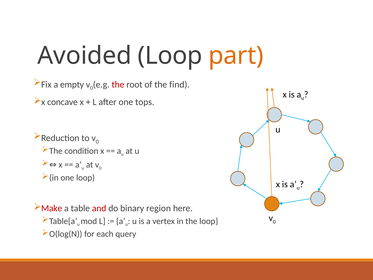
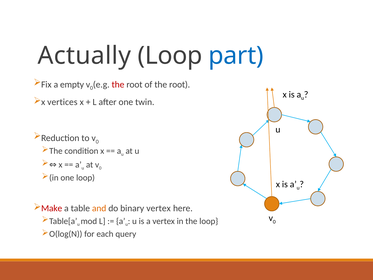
Avoided: Avoided -> Actually (84, 56)
part colour: orange -> blue (236, 56)
of the find: find -> root (180, 84)
concave: concave -> vertices (62, 102)
tops: tops -> twin (145, 102)
and colour: red -> orange (99, 208)
binary region: region -> vertex (159, 208)
